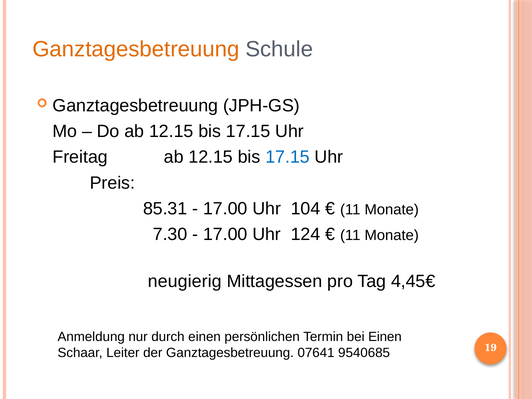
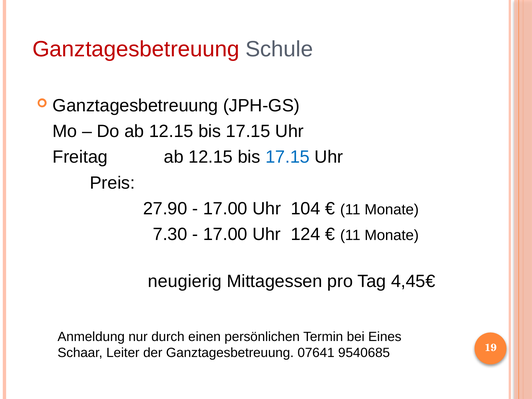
Ganztagesbetreuung colour: orange -> red (136, 49)
85.31: 85.31 -> 27.90 (165, 209)
bei Einen: Einen -> Eines (385, 337)
